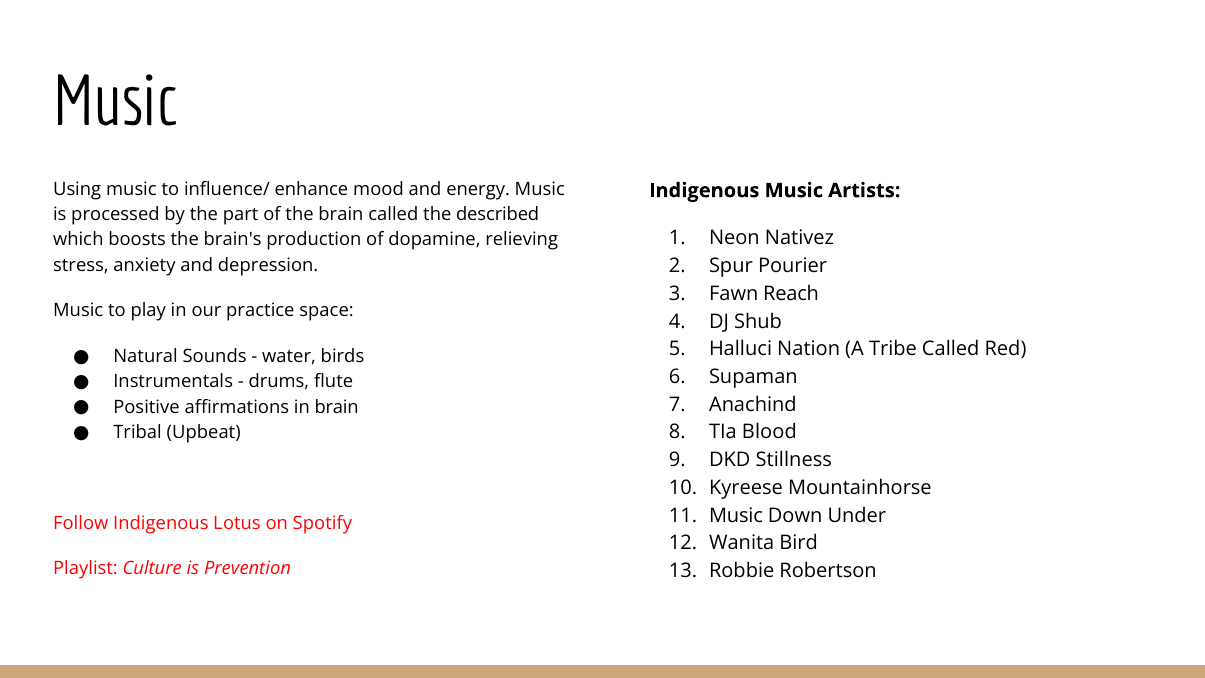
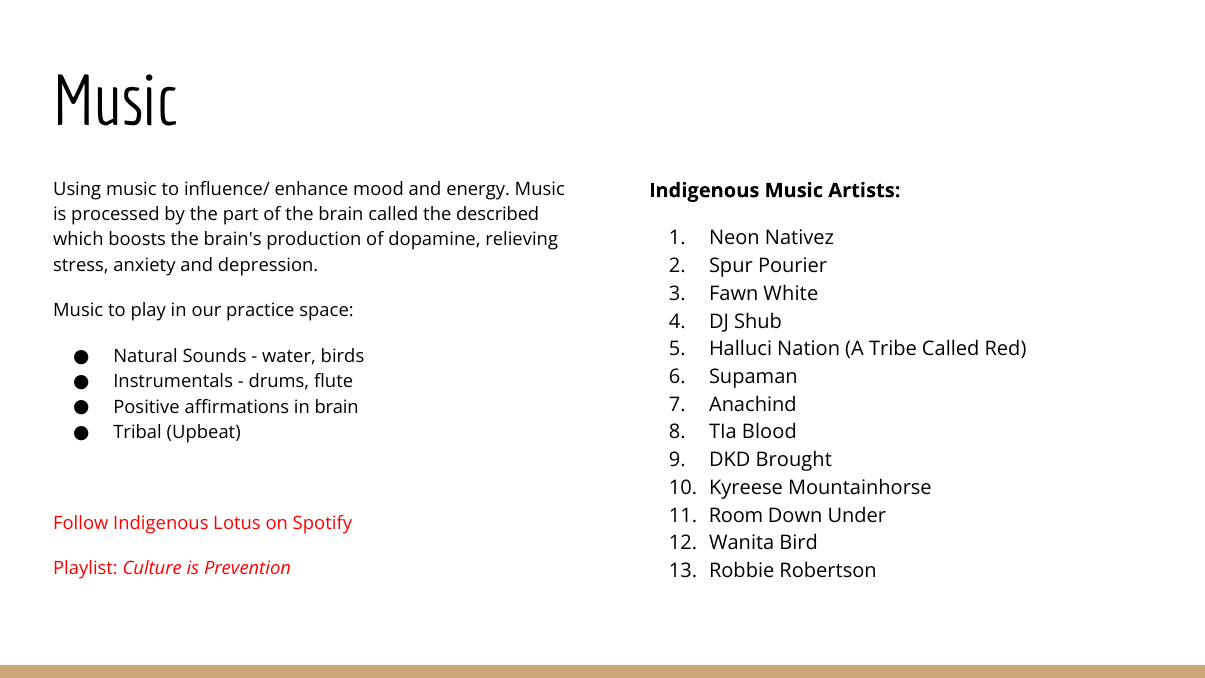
Reach: Reach -> White (791, 294)
Stillness: Stillness -> Brought (794, 460)
Music: Music -> Room (736, 515)
